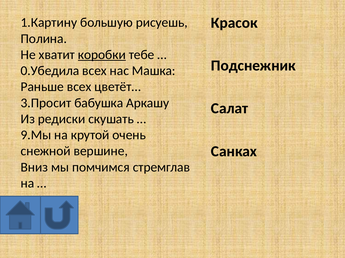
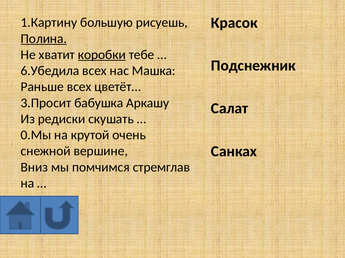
Полина underline: none -> present (44, 39)
0.Убедила: 0.Убедила -> 6.Убедила (50, 71)
9.Мы: 9.Мы -> 0.Мы (36, 135)
